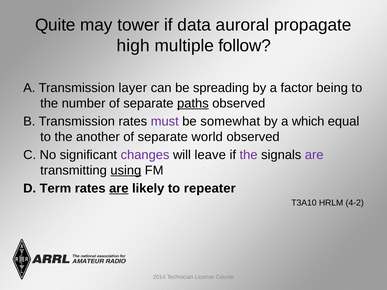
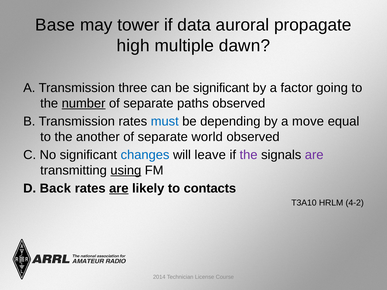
Quite: Quite -> Base (55, 25)
follow: follow -> dawn (244, 46)
layer: layer -> three (133, 88)
be spreading: spreading -> significant (221, 88)
being: being -> going (332, 88)
number underline: none -> present (84, 103)
paths underline: present -> none (193, 103)
must colour: purple -> blue (165, 122)
somewhat: somewhat -> depending (230, 122)
which: which -> move (308, 122)
changes colour: purple -> blue (145, 155)
Term: Term -> Back (55, 189)
repeater: repeater -> contacts (210, 189)
